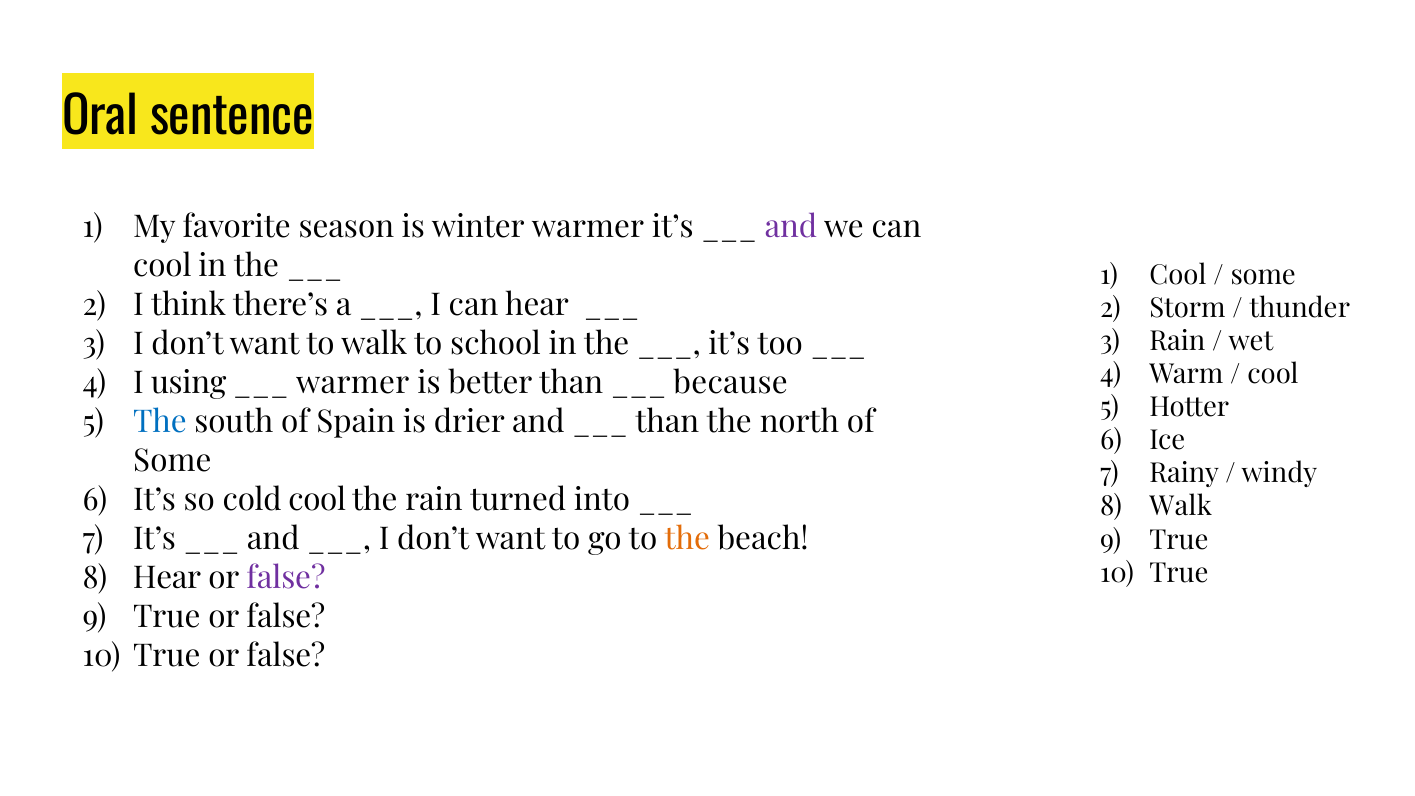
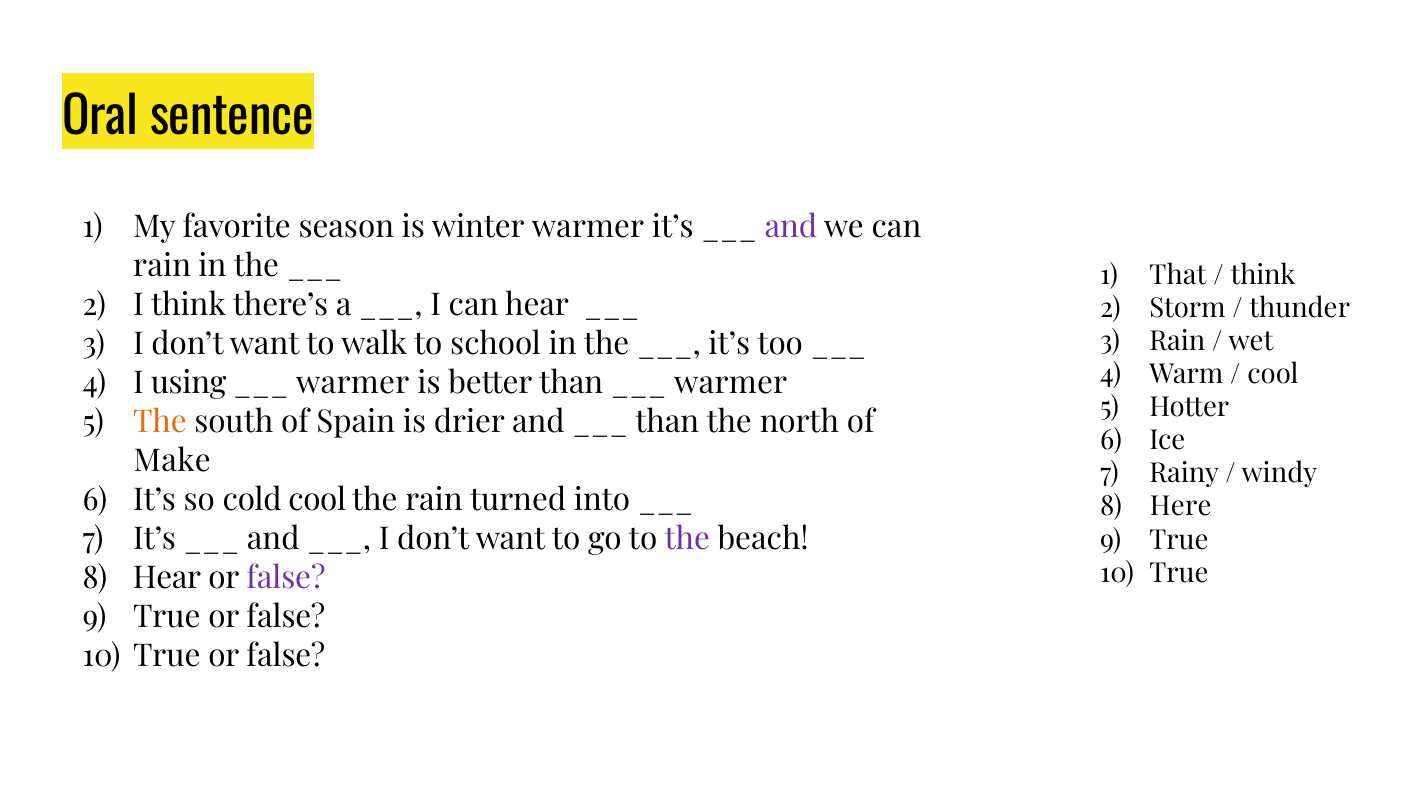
cool: cool -> rain (162, 266)
Cool: Cool -> That (1178, 276)
some: some -> think (1263, 276)
because: because -> warmer (731, 383)
The colour: blue -> orange (160, 422)
Some: Some -> Make (172, 461)
Walk: Walk -> Here (1181, 507)
the colour: orange -> purple (687, 539)
